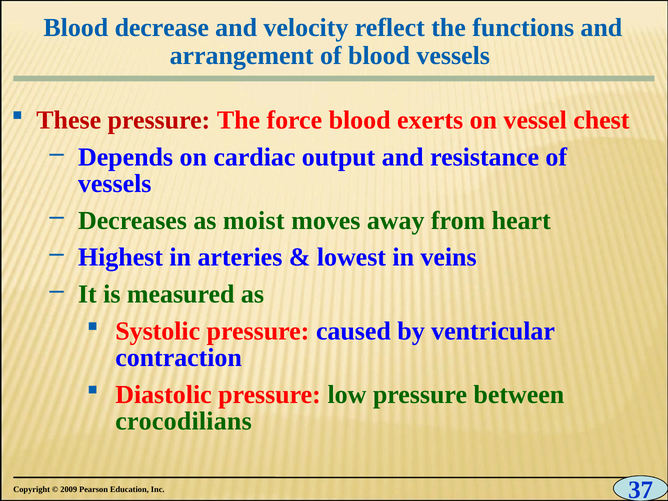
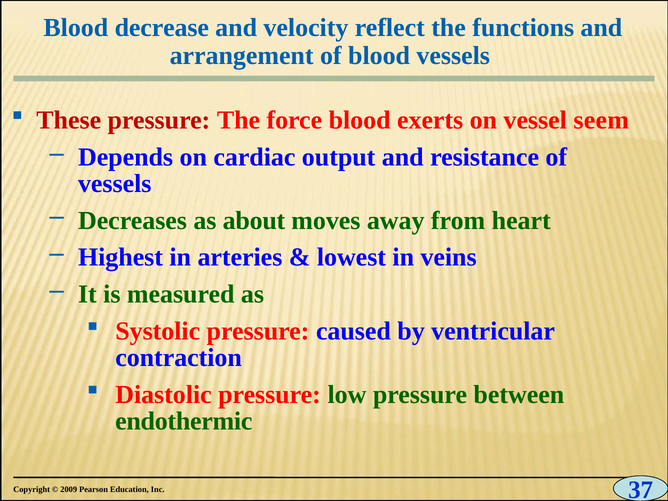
chest: chest -> seem (601, 120)
moist: moist -> about (254, 220)
crocodilians: crocodilians -> endothermic (184, 421)
